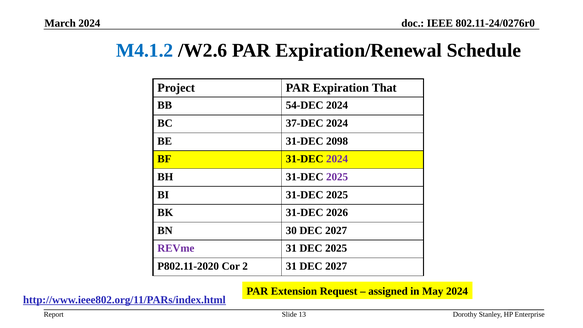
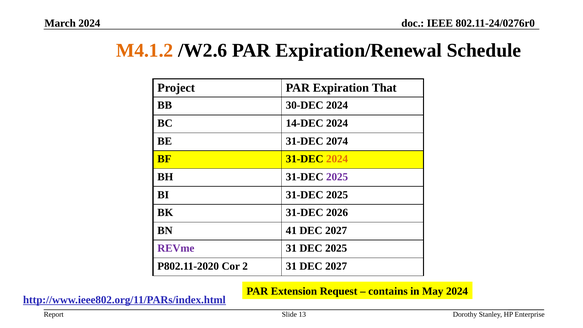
M4.1.2 colour: blue -> orange (145, 51)
54-DEC: 54-DEC -> 30-DEC (305, 105)
37-DEC: 37-DEC -> 14-DEC (305, 123)
2098: 2098 -> 2074 (337, 141)
2024 colour: purple -> orange (337, 159)
30: 30 -> 41 (291, 230)
assigned: assigned -> contains (388, 291)
